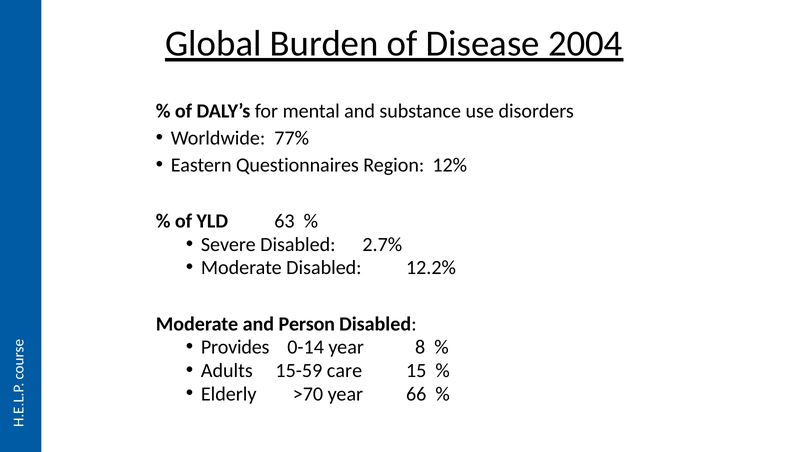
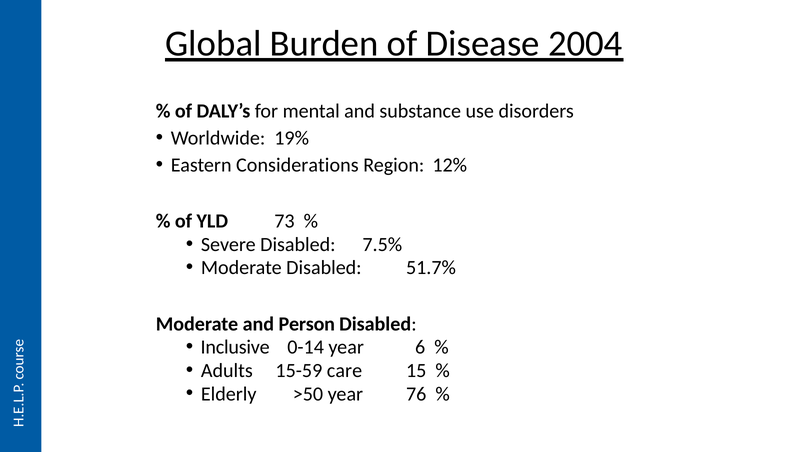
77%: 77% -> 19% (292, 138)
Questionnaires: Questionnaires -> Considerations (297, 165)
63: 63 -> 73 (284, 221)
2.7%: 2.7% -> 7.5% (382, 244)
12.2%: 12.2% -> 51.7% (431, 268)
Provides: Provides -> Inclusive (235, 347)
8: 8 -> 6 (420, 347)
>70: >70 -> >50 (308, 394)
66: 66 -> 76 (416, 394)
